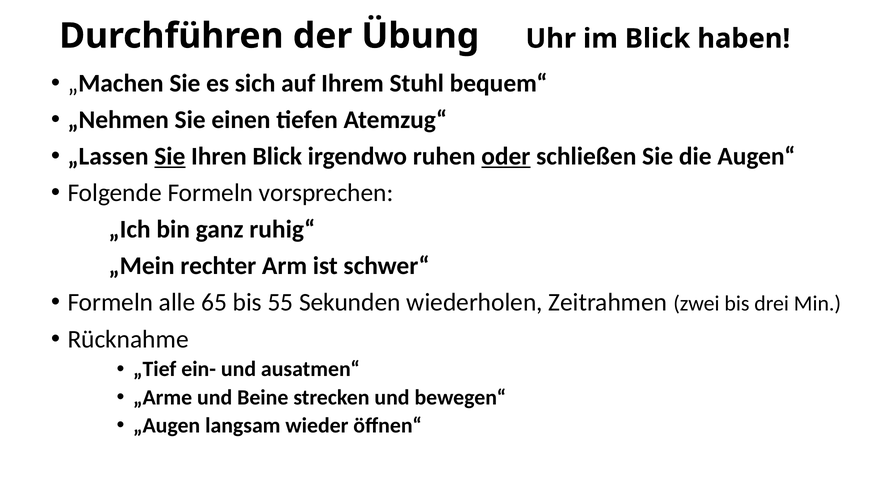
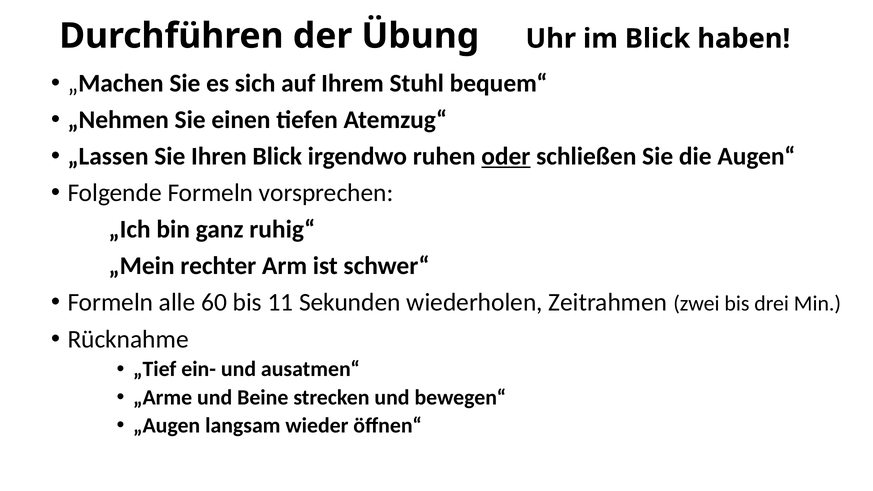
Sie underline: present -> none (170, 156)
65: 65 -> 60 (214, 303)
55: 55 -> 11 (280, 303)
